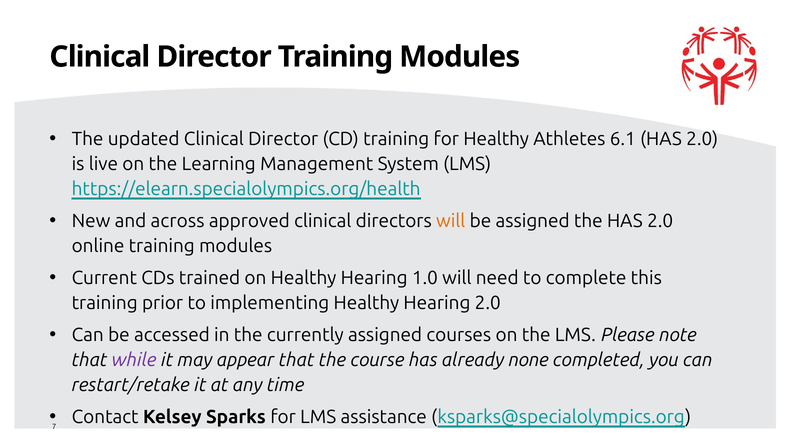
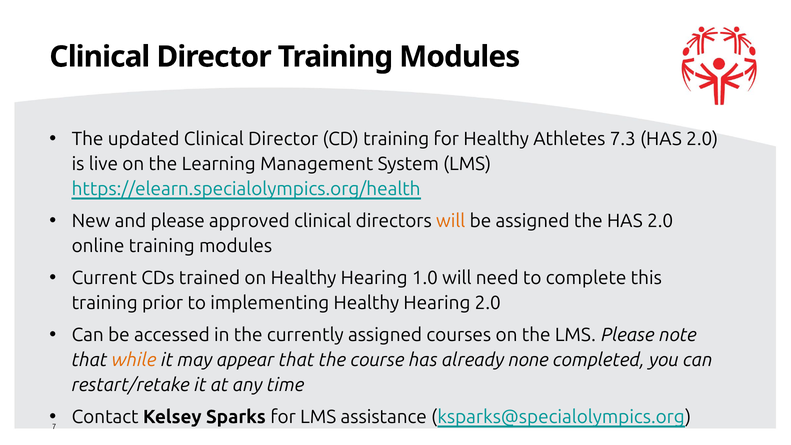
6.1: 6.1 -> 7.3 (623, 139)
and across: across -> please (178, 221)
while colour: purple -> orange (134, 360)
